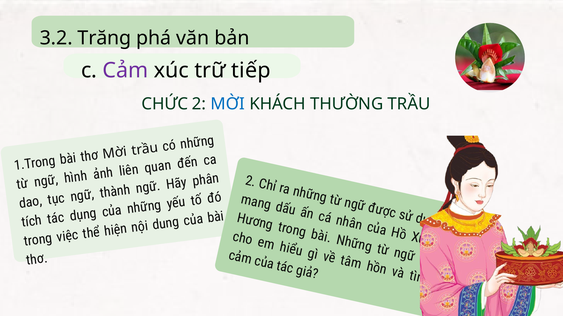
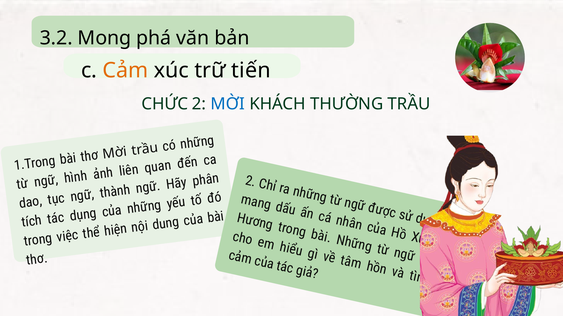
Trăng: Trăng -> Mong (104, 38)
Cảm colour: purple -> orange (126, 70)
tiếp: tiếp -> tiến (251, 70)
